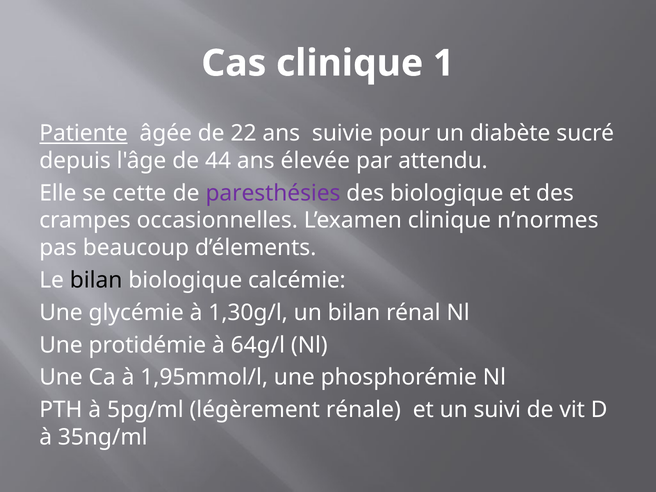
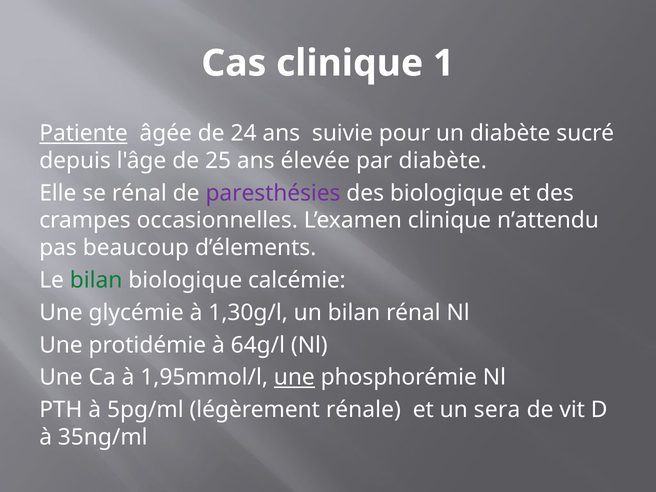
22: 22 -> 24 (244, 133)
44: 44 -> 25 (218, 161)
par attendu: attendu -> diabète (443, 161)
se cette: cette -> rénal (139, 193)
n’normes: n’normes -> n’attendu (548, 220)
bilan colour: black -> green (96, 280)
une underline: none -> present (294, 377)
suivi: suivi -> sera (497, 410)
